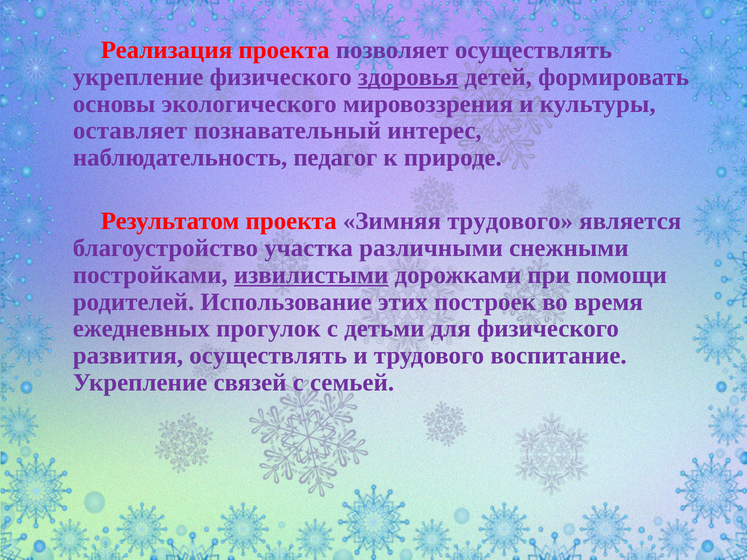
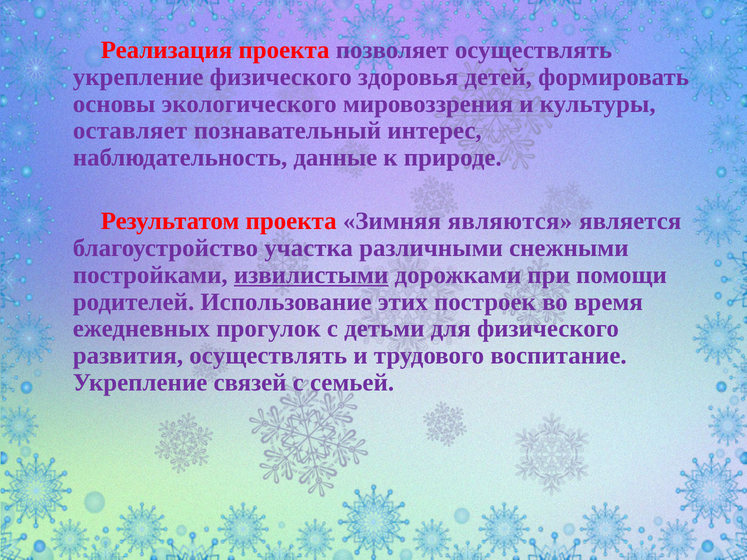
здоровья underline: present -> none (408, 77)
педагог: педагог -> данные (335, 158)
Зимняя трудового: трудового -> являются (510, 221)
